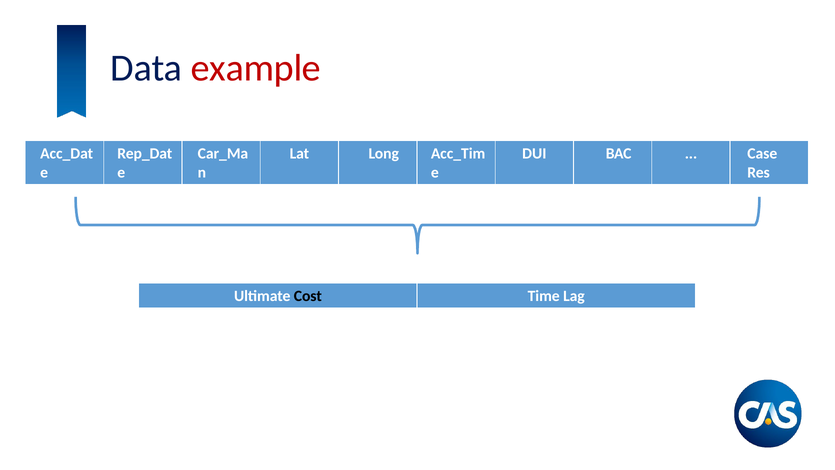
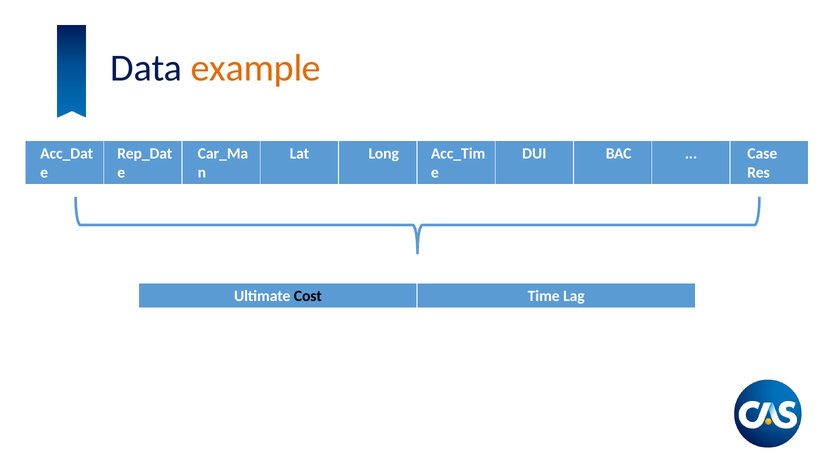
example colour: red -> orange (256, 68)
